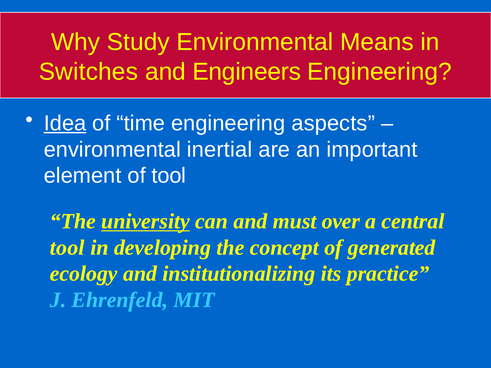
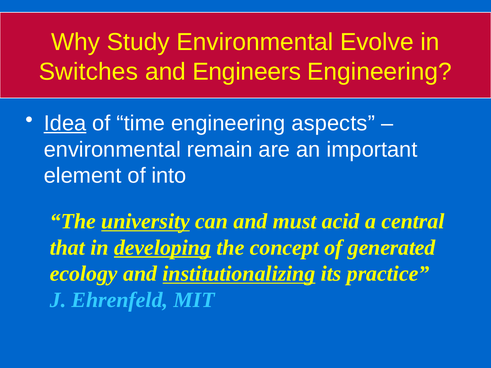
Means: Means -> Evolve (377, 42)
inertial: inertial -> remain (220, 150)
of tool: tool -> into (169, 176)
over: over -> acid (341, 222)
tool: tool -> that (67, 248)
developing underline: none -> present (163, 248)
institutionalizing underline: none -> present (239, 274)
